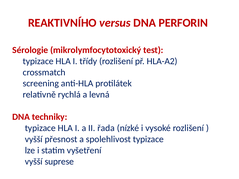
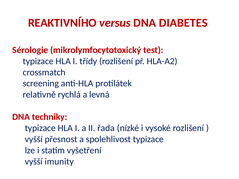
PERFORIN: PERFORIN -> DIABETES (183, 23)
suprese: suprese -> imunity (59, 162)
